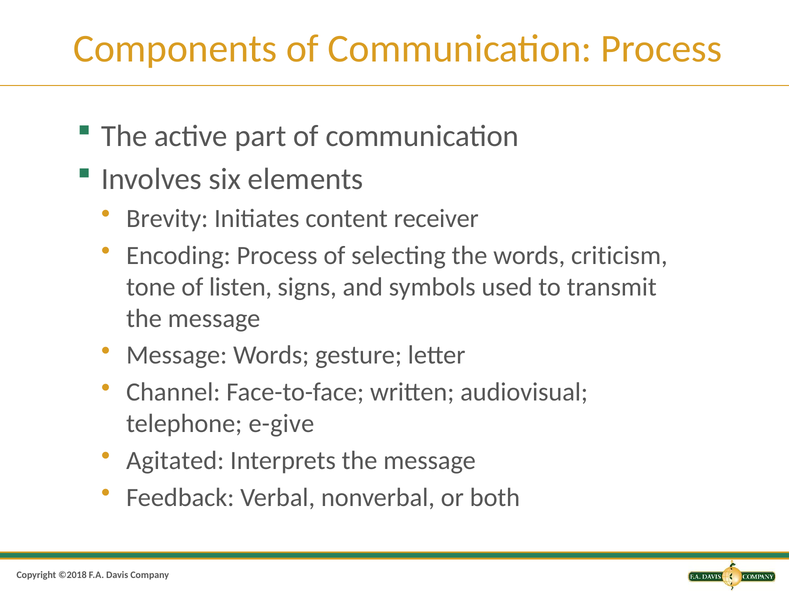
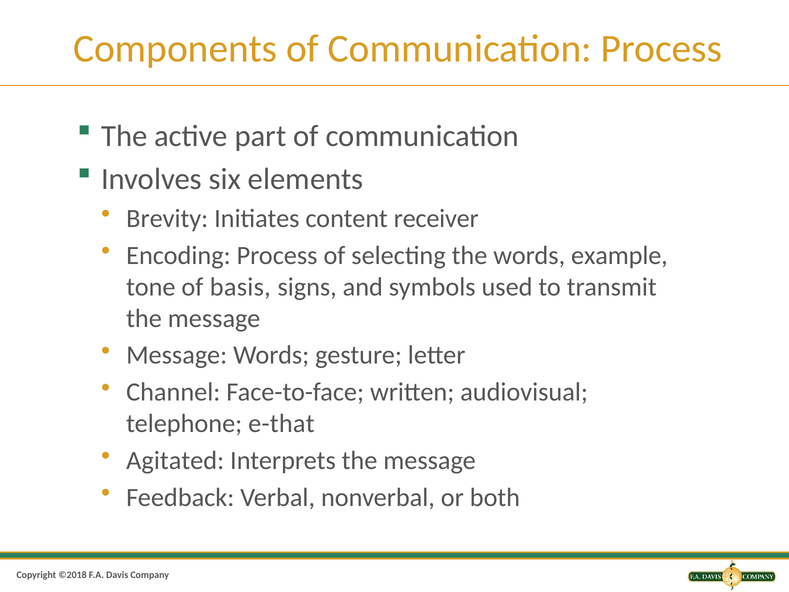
criticism: criticism -> example (619, 255)
listen: listen -> basis (240, 287)
e-give: e-give -> e-that (281, 424)
